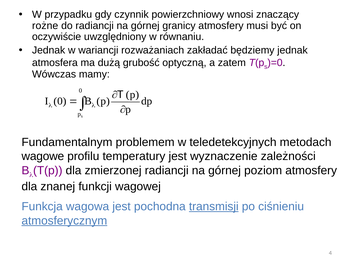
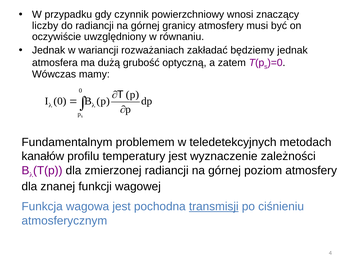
rożne: rożne -> liczby (45, 26)
wagowe: wagowe -> kanałów (43, 156)
atmosferycznym underline: present -> none (64, 220)
